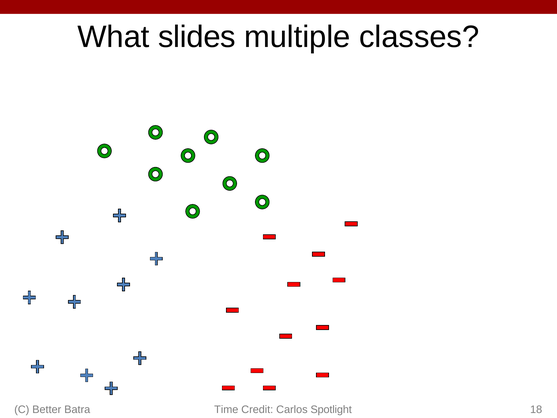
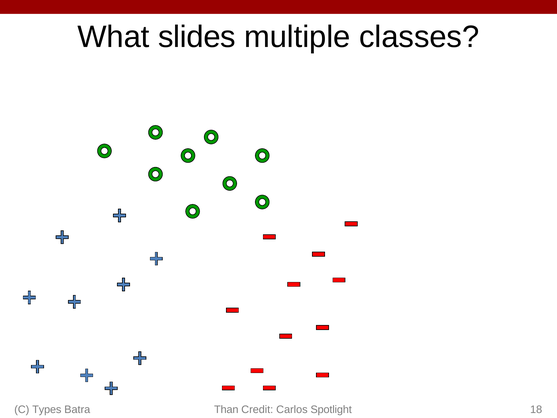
Better: Better -> Types (47, 409)
Time: Time -> Than (226, 409)
